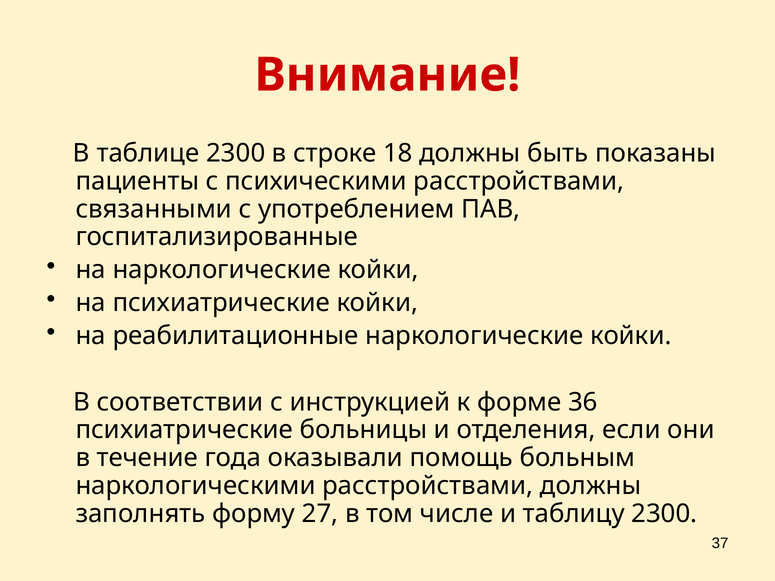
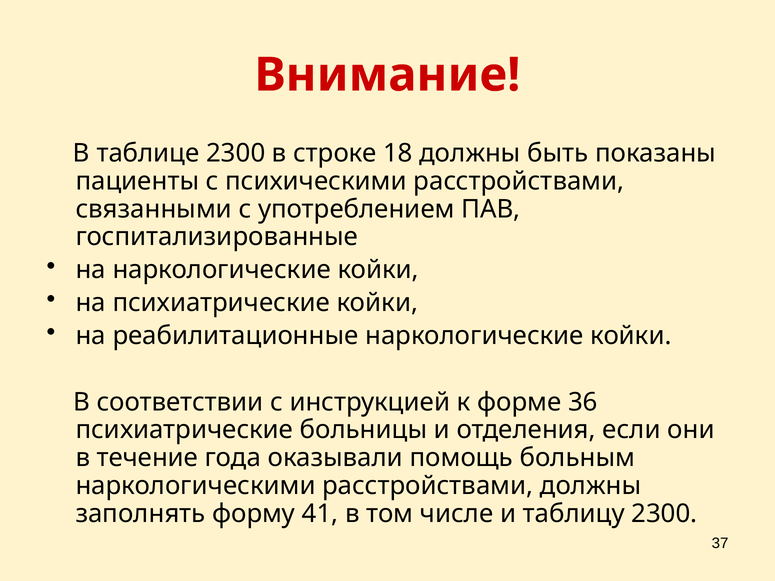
27: 27 -> 41 (320, 514)
